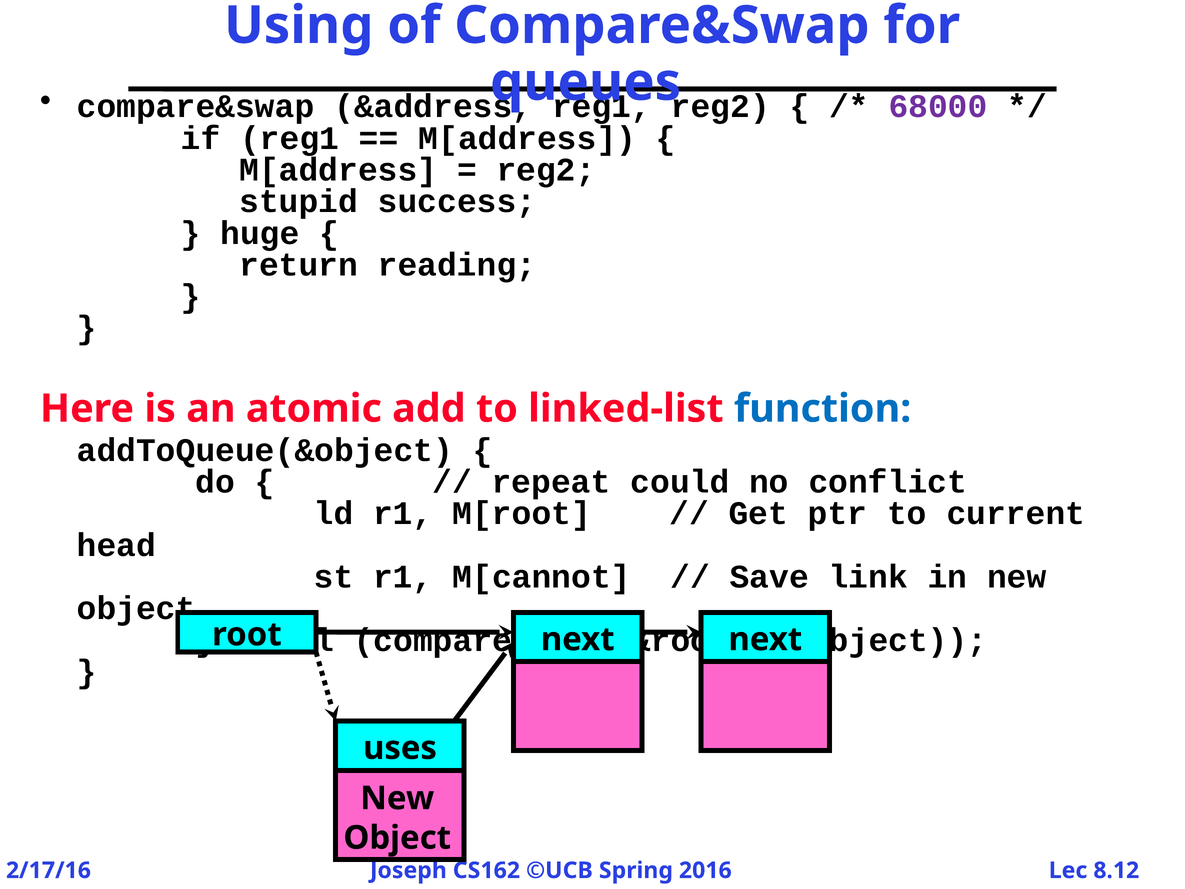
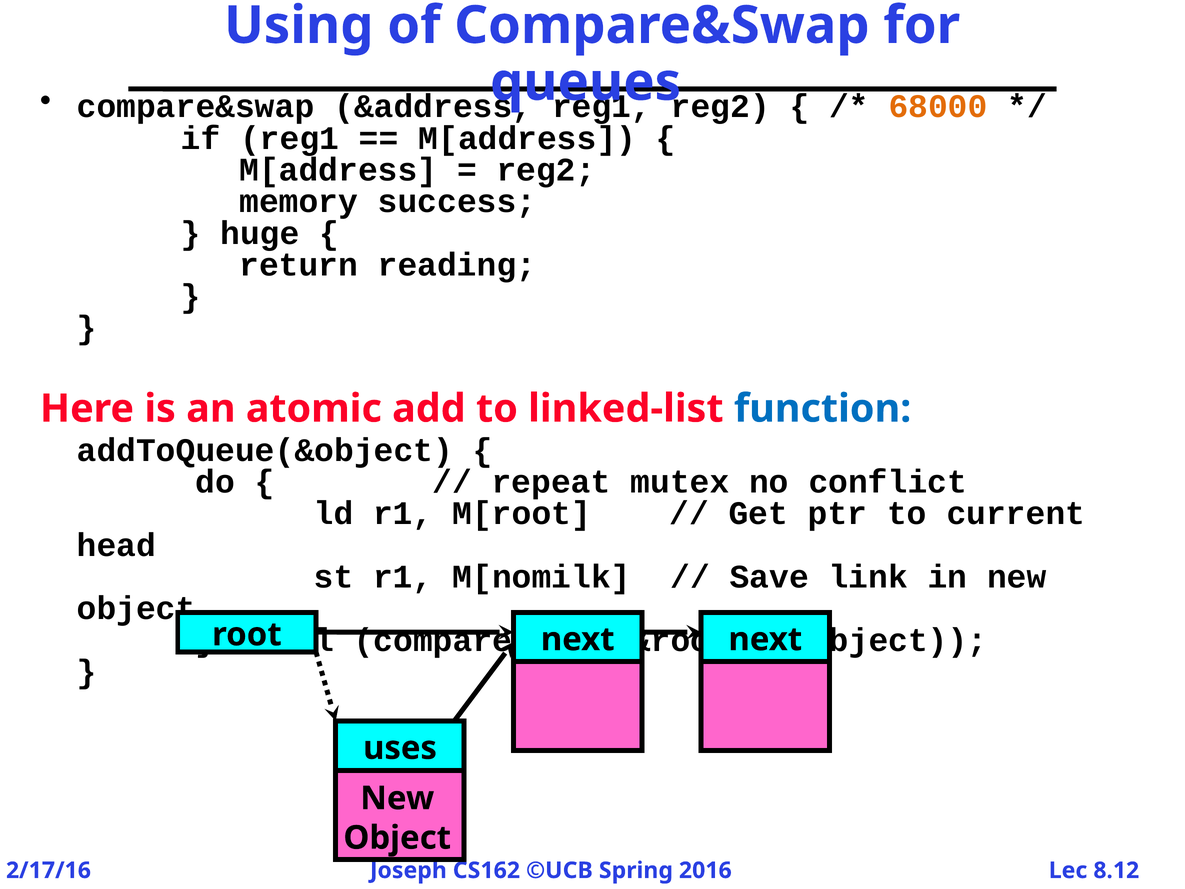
68000 colour: purple -> orange (938, 107)
stupid: stupid -> memory (299, 201)
could: could -> mutex (680, 482)
M[cannot: M[cannot -> M[nomilk (542, 577)
